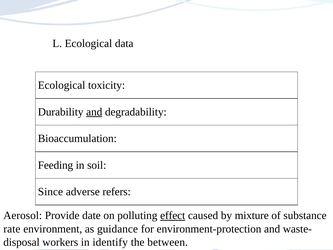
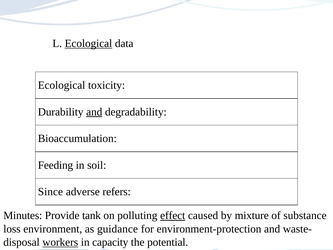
Ecological underline: none -> present (88, 43)
Aerosol: Aerosol -> Minutes (23, 215)
date: date -> tank (92, 215)
rate: rate -> loss (12, 229)
workers underline: none -> present (60, 242)
identify: identify -> capacity (110, 242)
between: between -> potential (168, 242)
